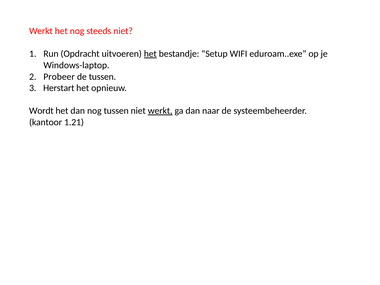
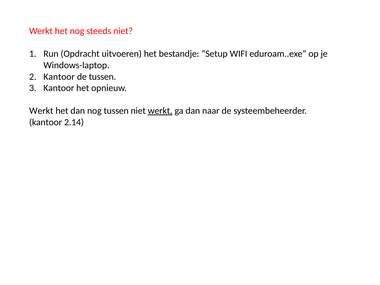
het underline: present -> none (150, 54)
Probeer: Probeer -> Kantoor (59, 77)
Herstart: Herstart -> Kantoor (59, 88)
Wordt: Wordt -> Werkt (41, 111)
1.21: 1.21 -> 2.14 (74, 122)
